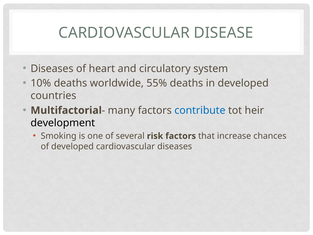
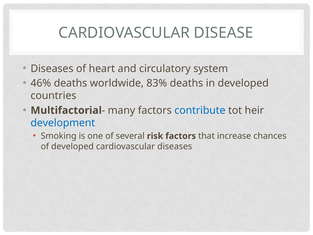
10%: 10% -> 46% (41, 83)
55%: 55% -> 83% (157, 83)
development colour: black -> blue (63, 123)
